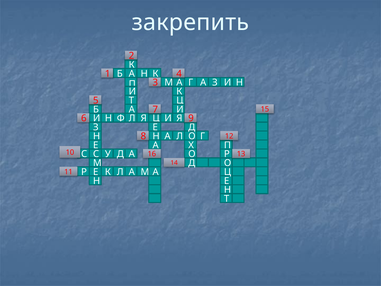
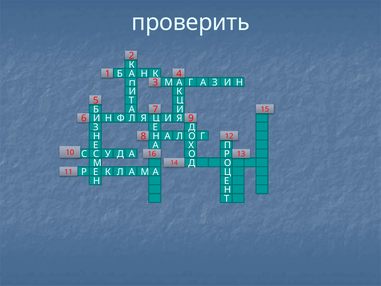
закрепить: закрепить -> проверить (191, 22)
